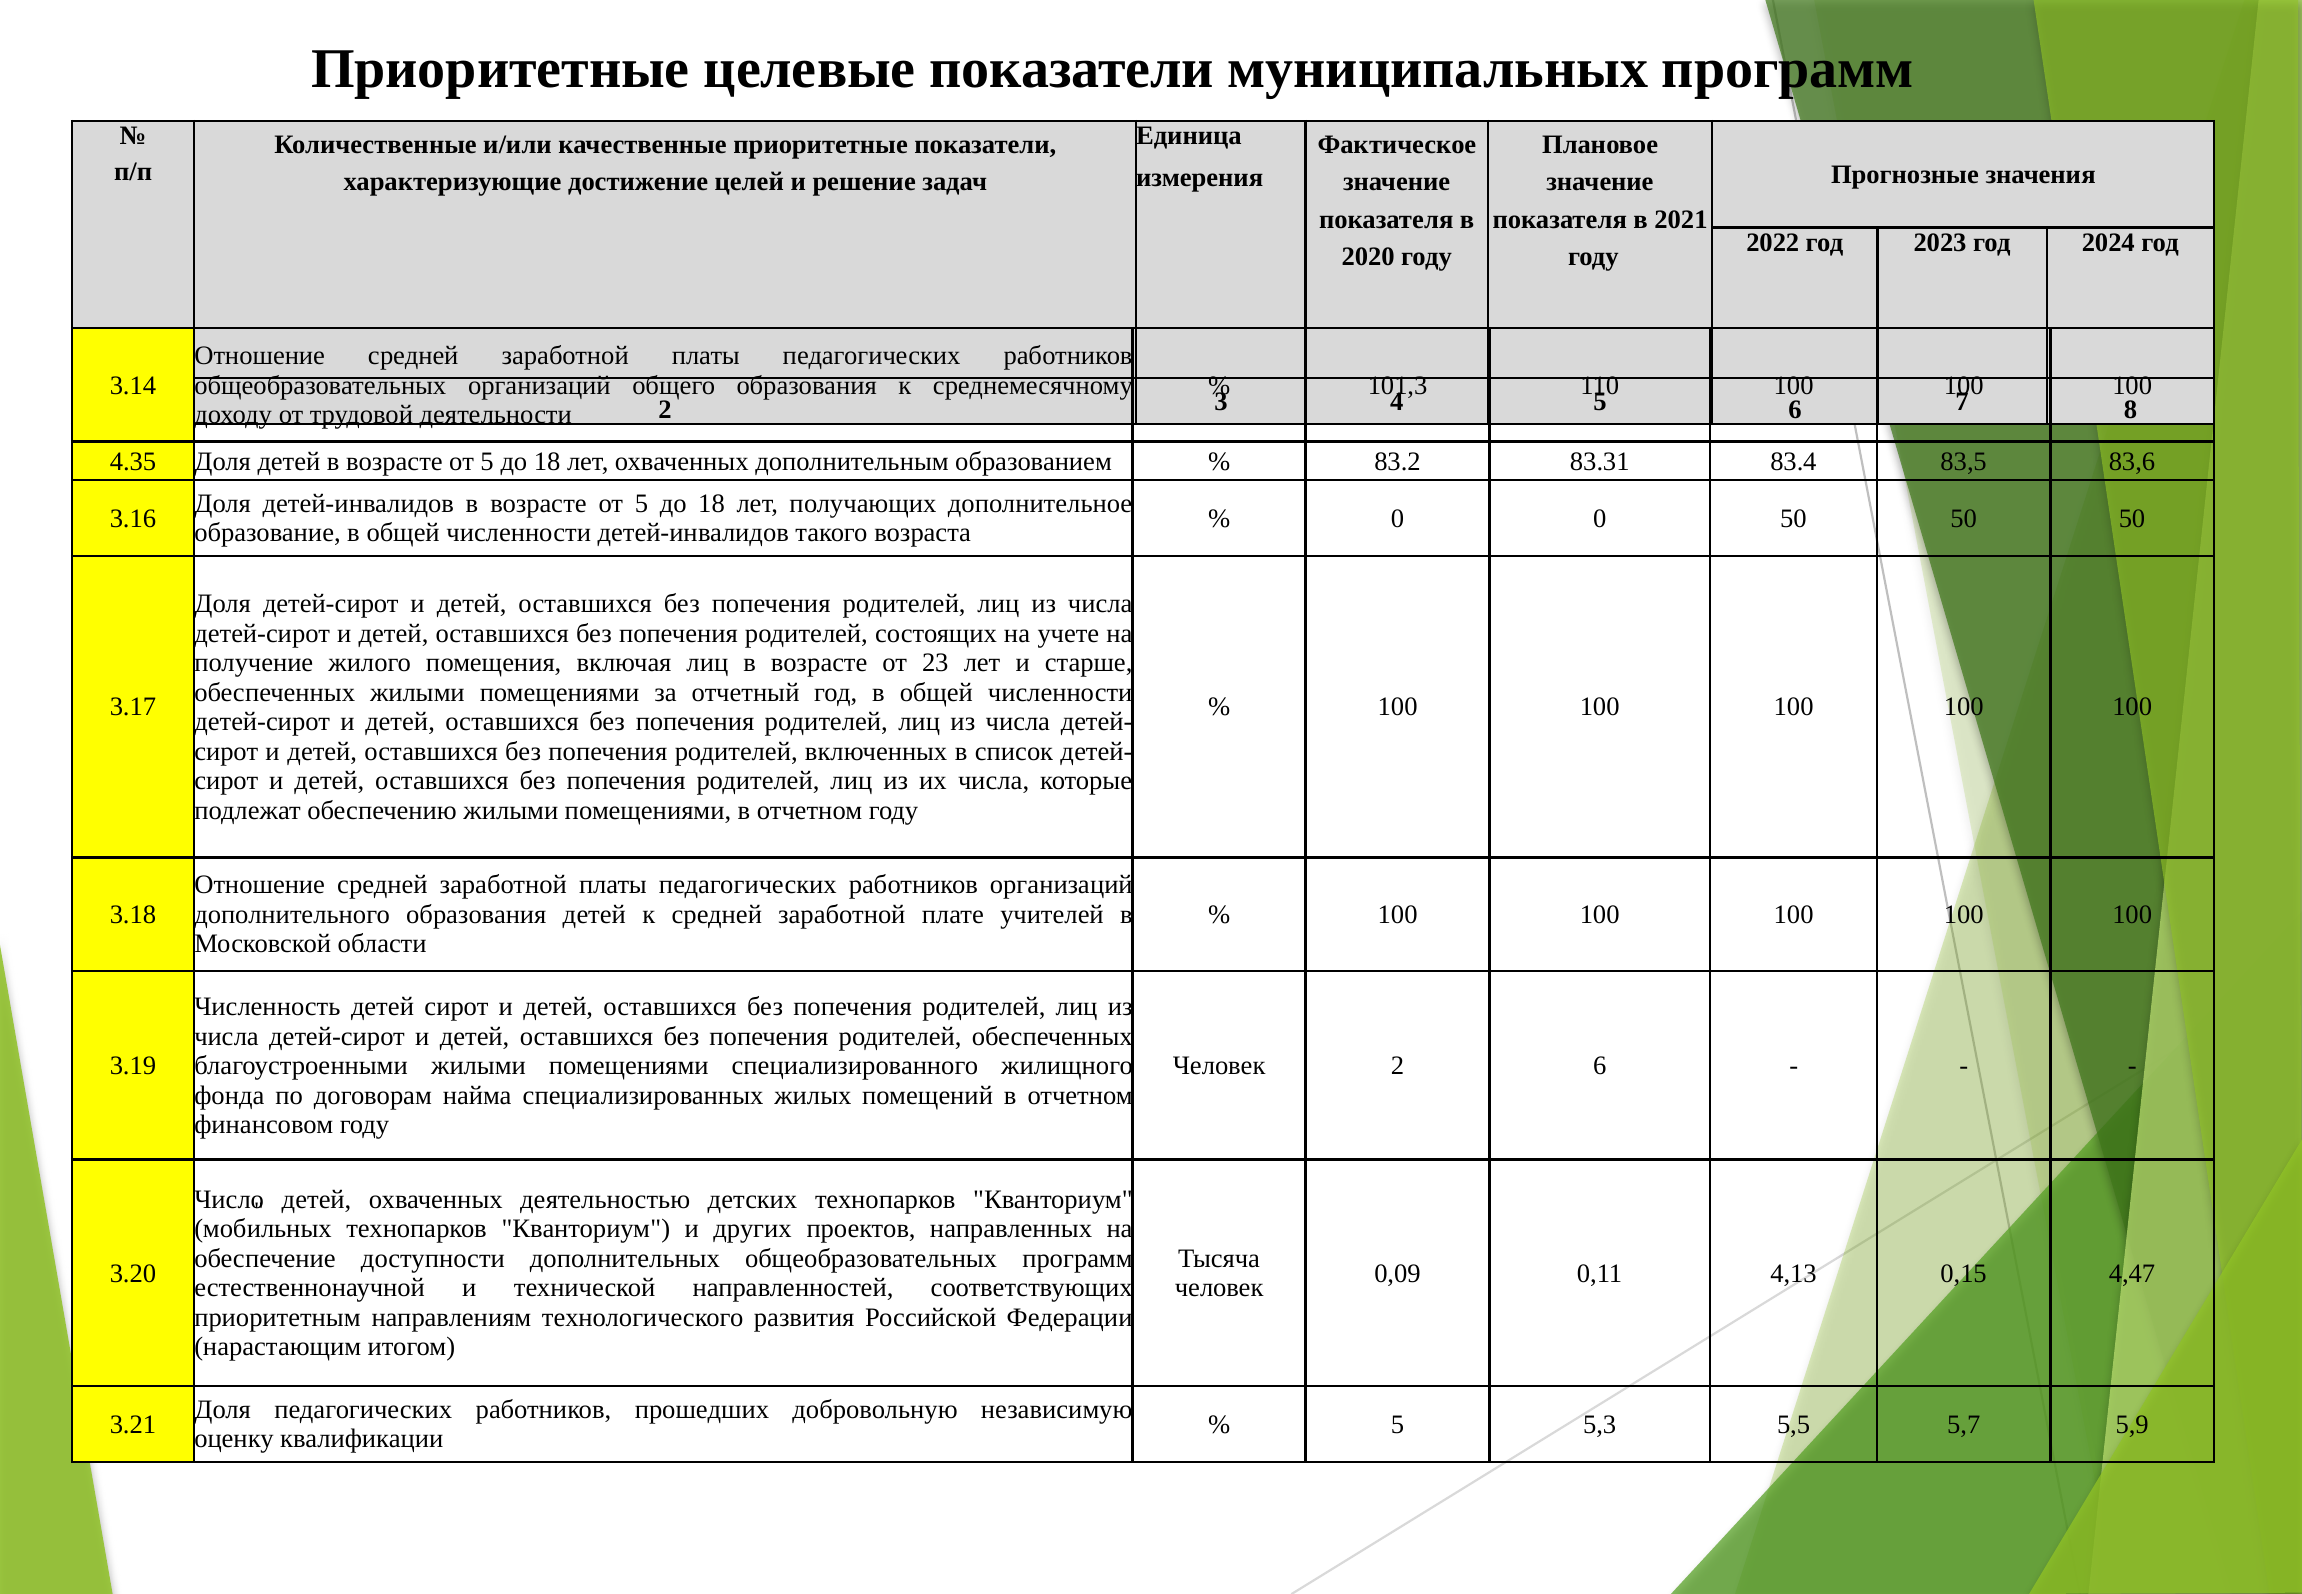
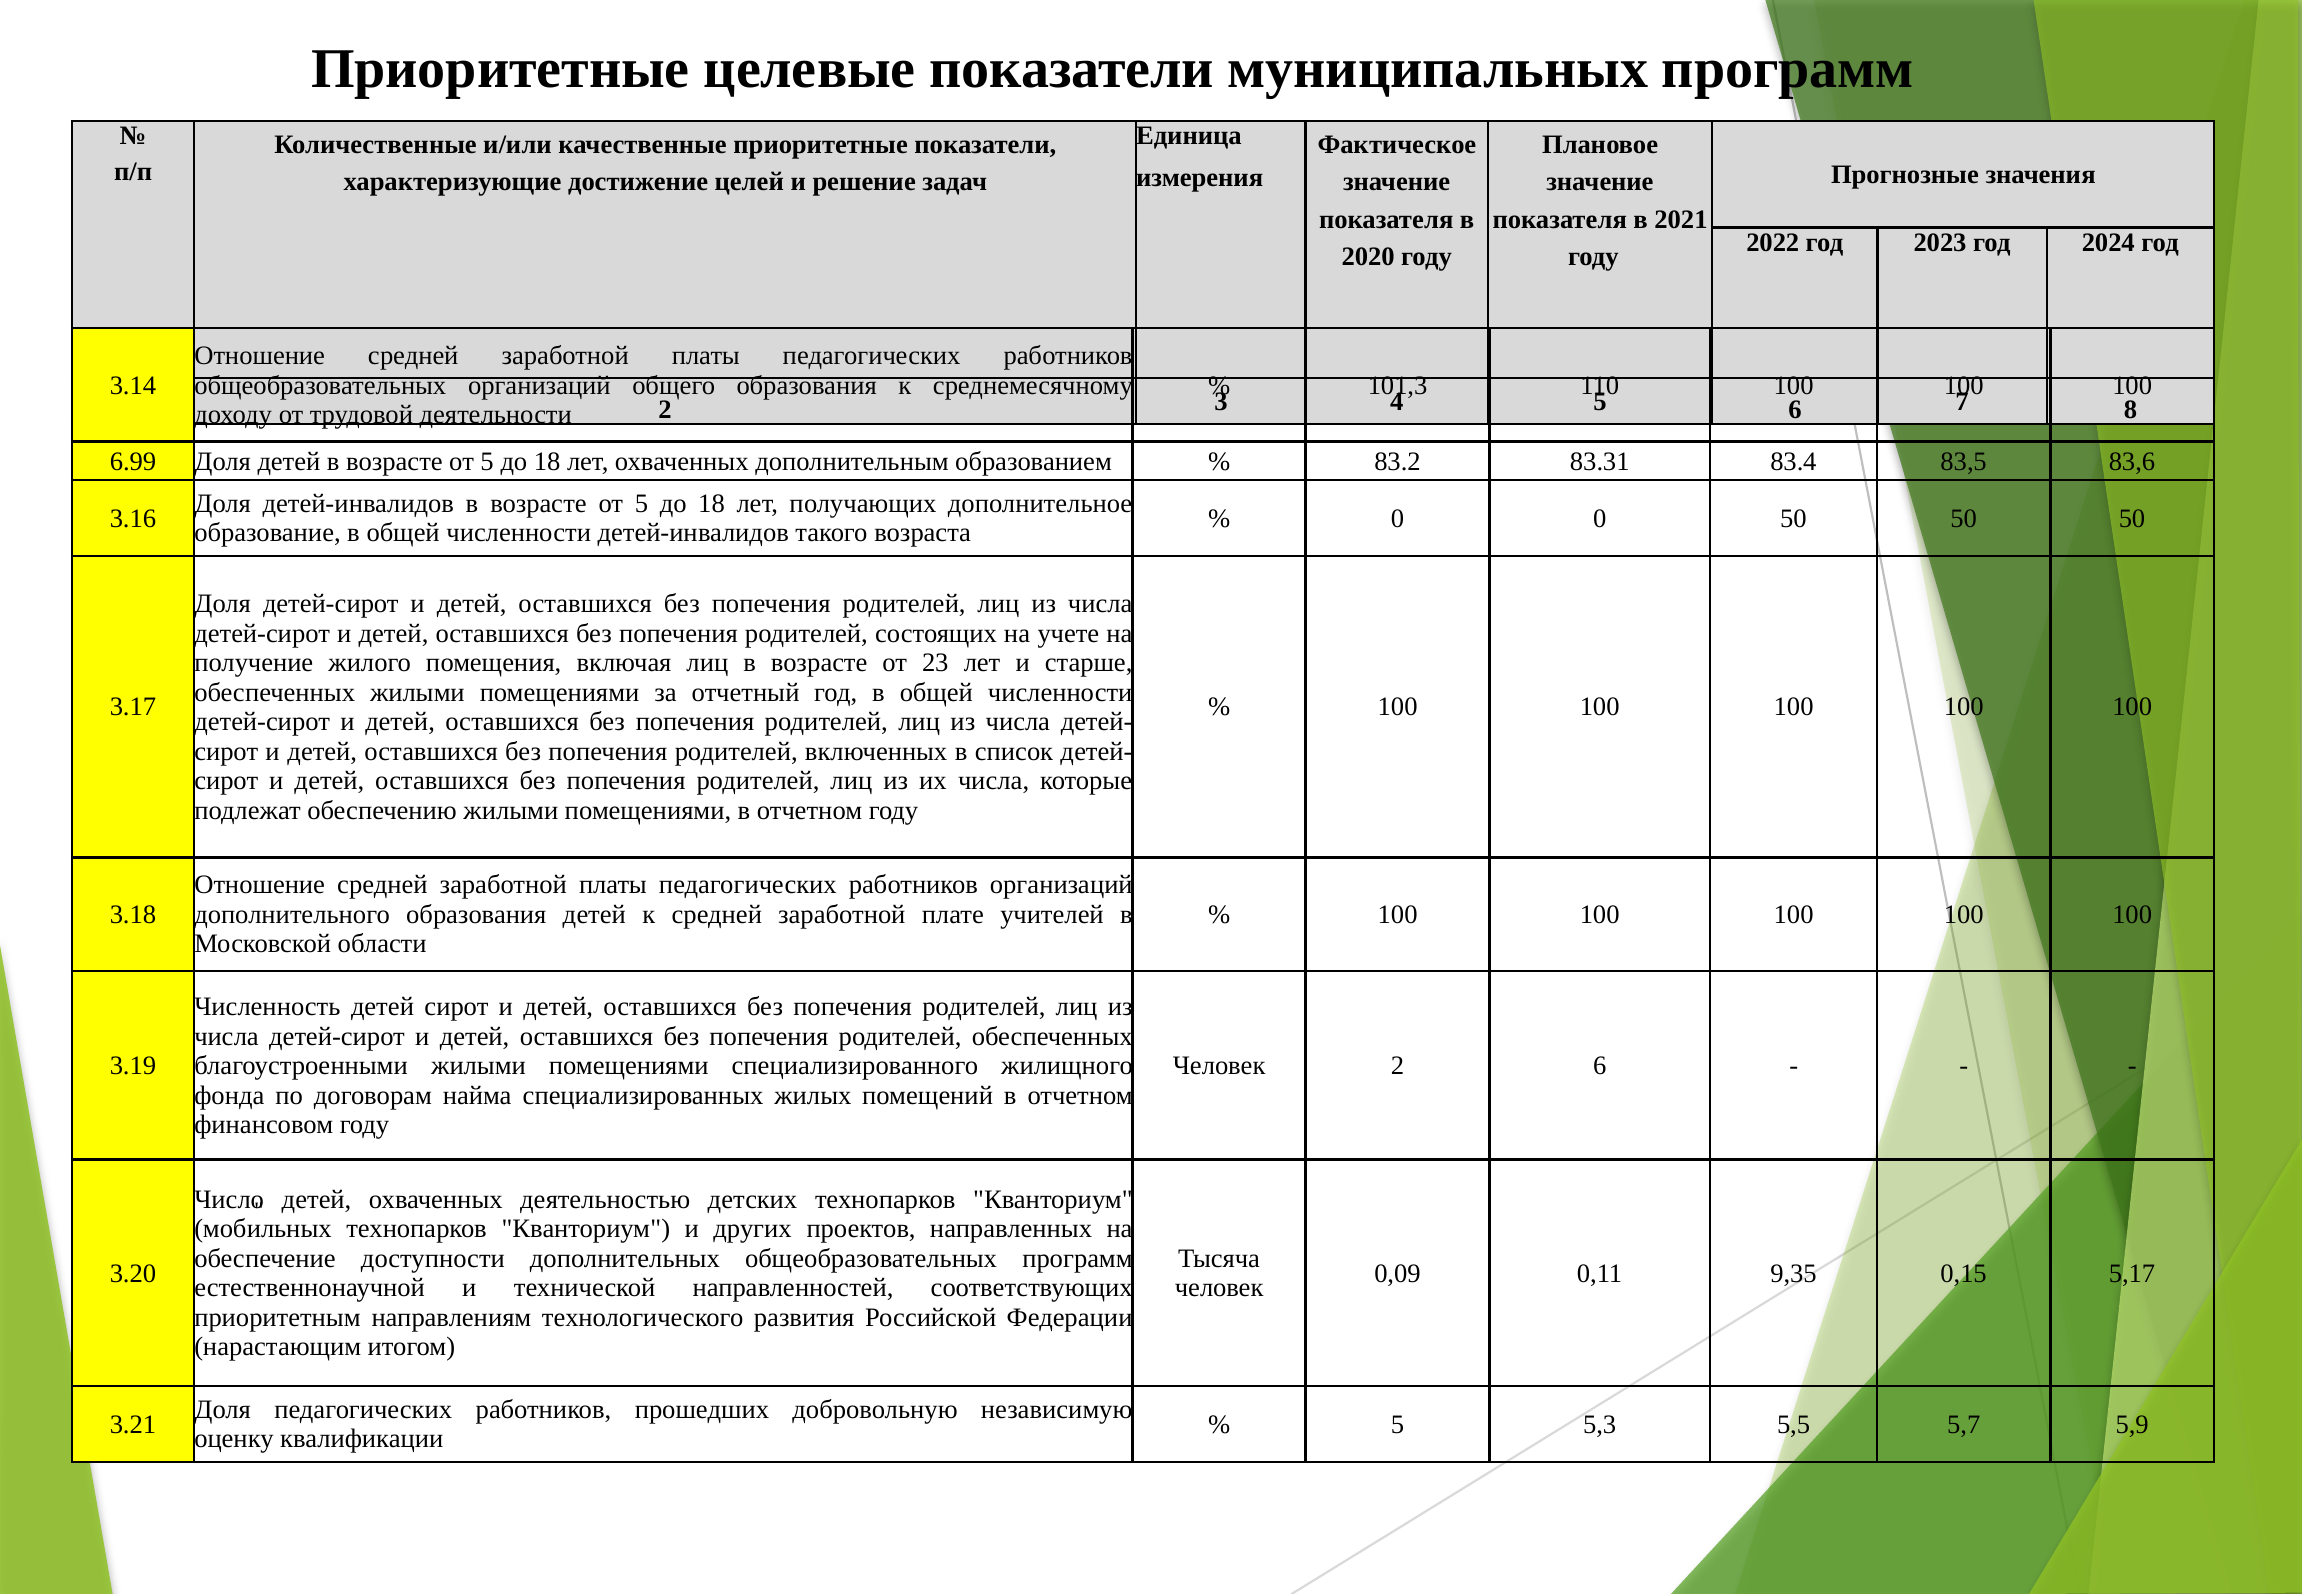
4.35: 4.35 -> 6.99 (133, 461)
4,13: 4,13 -> 9,35 (1793, 1273)
4,47: 4,47 -> 5,17 (2132, 1273)
